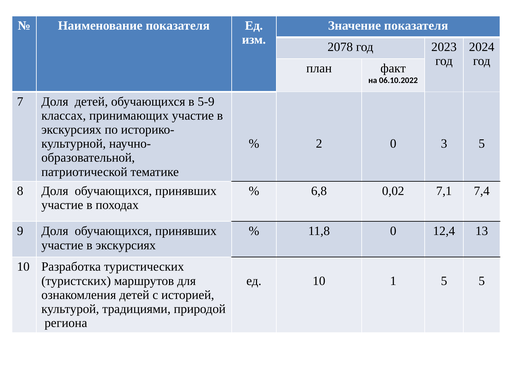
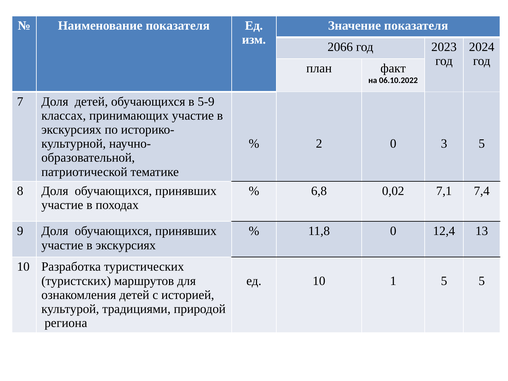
2078: 2078 -> 2066 (340, 47)
